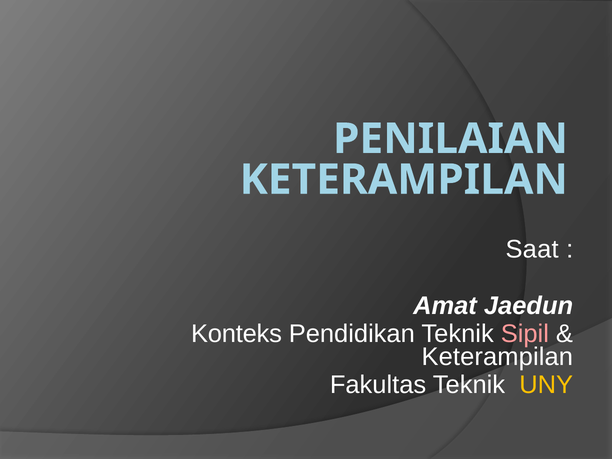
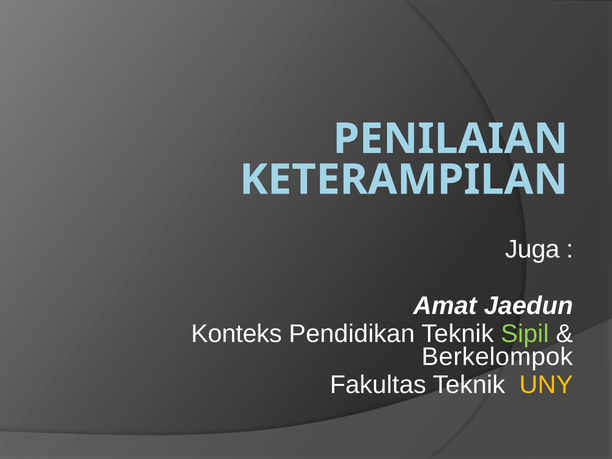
Saat: Saat -> Juga (532, 250)
Sipil colour: pink -> light green (525, 334)
Keterampilan: Keterampilan -> Berkelompok (497, 357)
